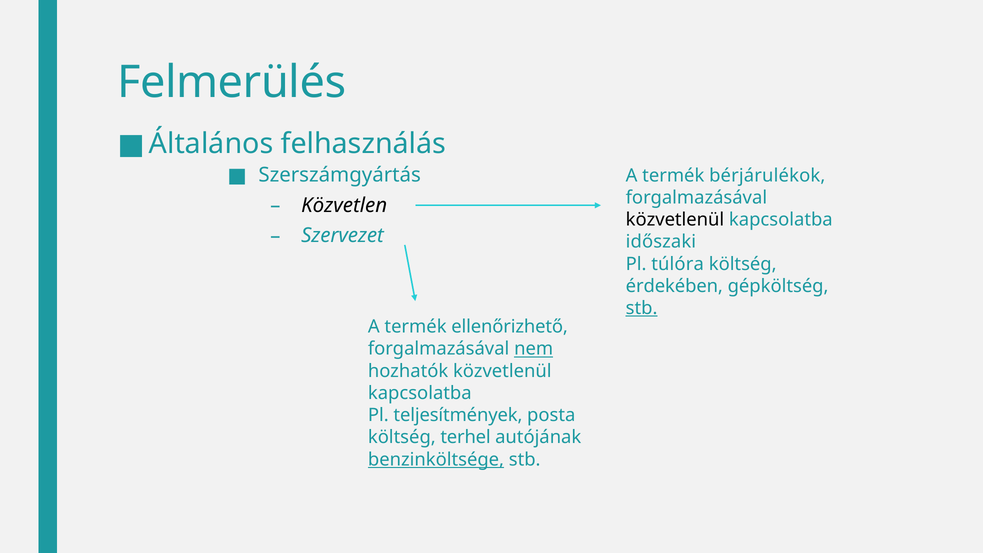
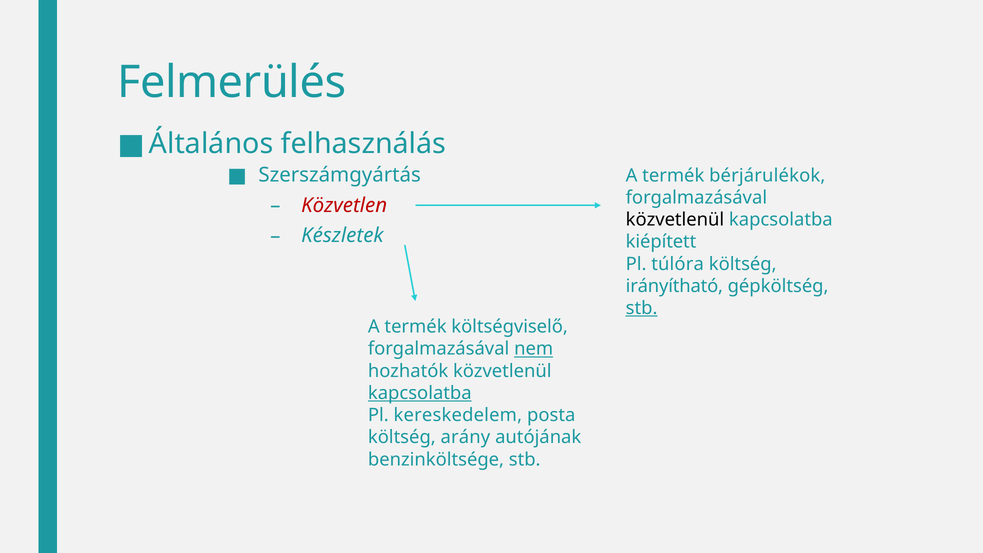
Közvetlen colour: black -> red (344, 205)
Szervezet: Szervezet -> Készletek (342, 236)
időszaki: időszaki -> kiépített (661, 242)
érdekében: érdekében -> irányítható (674, 286)
ellenőrizhető: ellenőrizhető -> költségviselő (510, 327)
kapcsolatba underline: none -> present (420, 393)
teljesítmények: teljesítmények -> kereskedelem (458, 415)
terhel: terhel -> arány (465, 437)
benzinköltsége underline: present -> none (436, 459)
